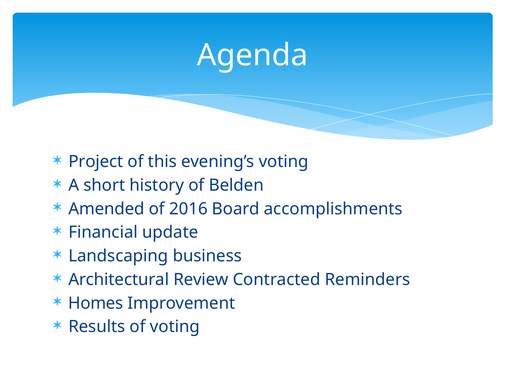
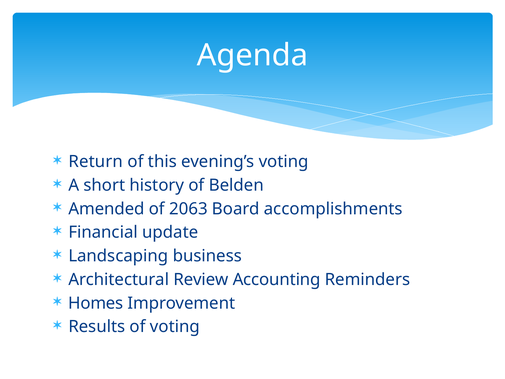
Project: Project -> Return (96, 162)
2016: 2016 -> 2063 (188, 209)
Contracted: Contracted -> Accounting (277, 279)
